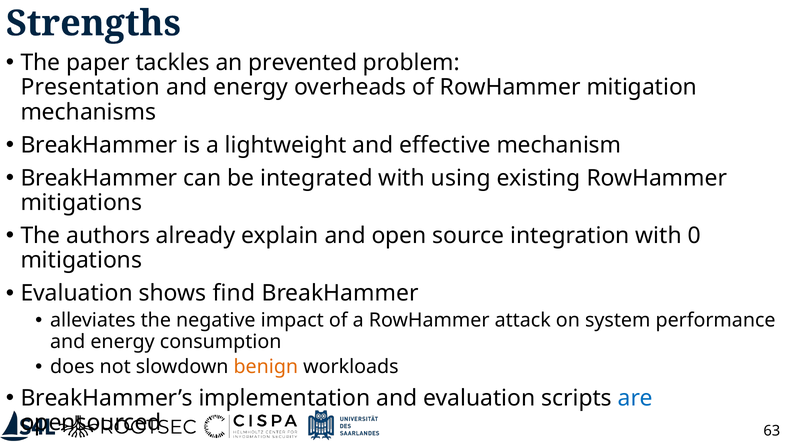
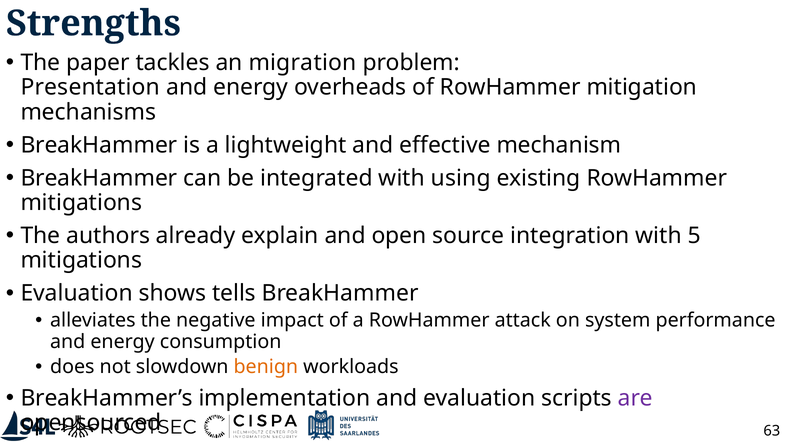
prevented: prevented -> migration (303, 63)
0: 0 -> 5 (694, 236)
find: find -> tells (234, 293)
are colour: blue -> purple (635, 398)
